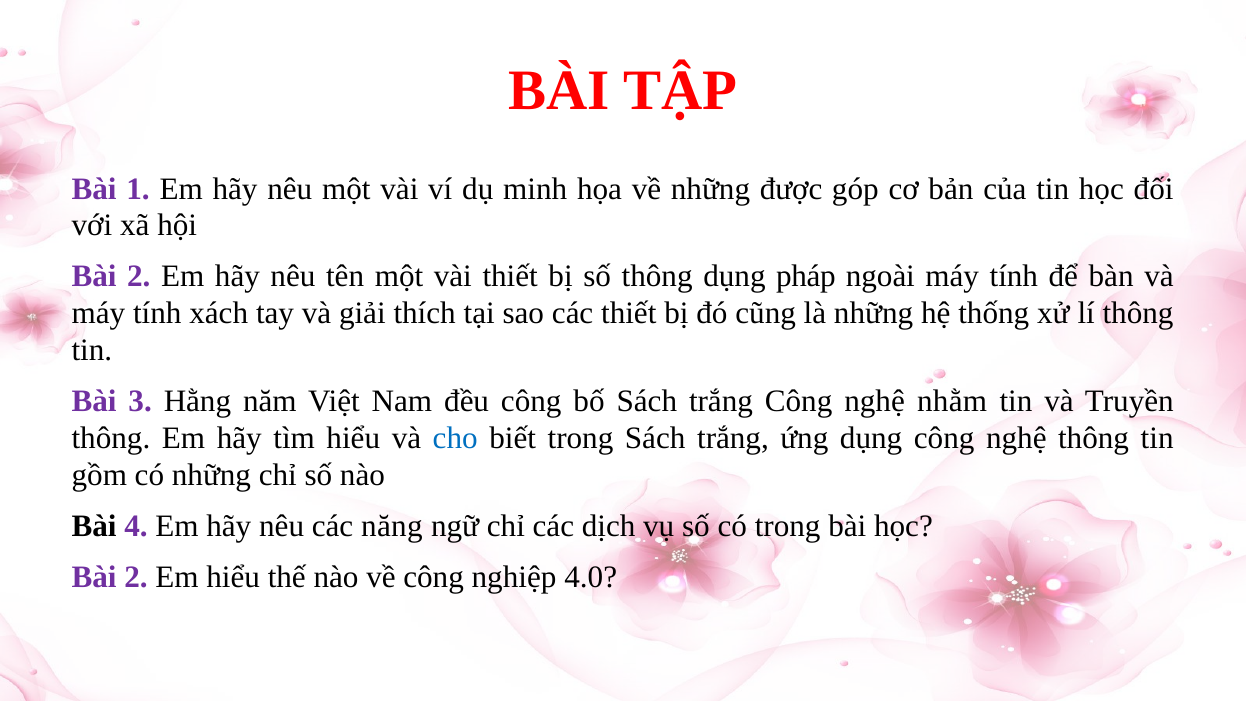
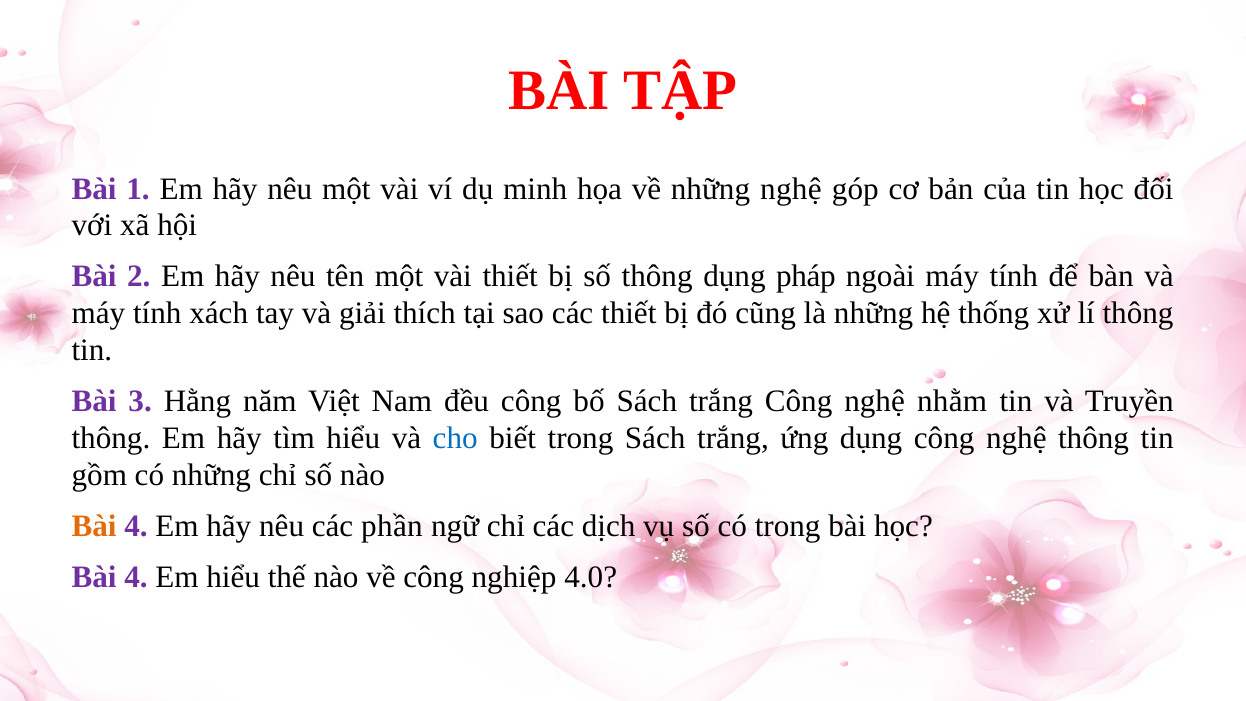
những được: được -> nghệ (791, 189)
Bài colour: black -> orange (94, 526)
năng: năng -> phần (392, 526)
2: 2 -> 4 (136, 577)
